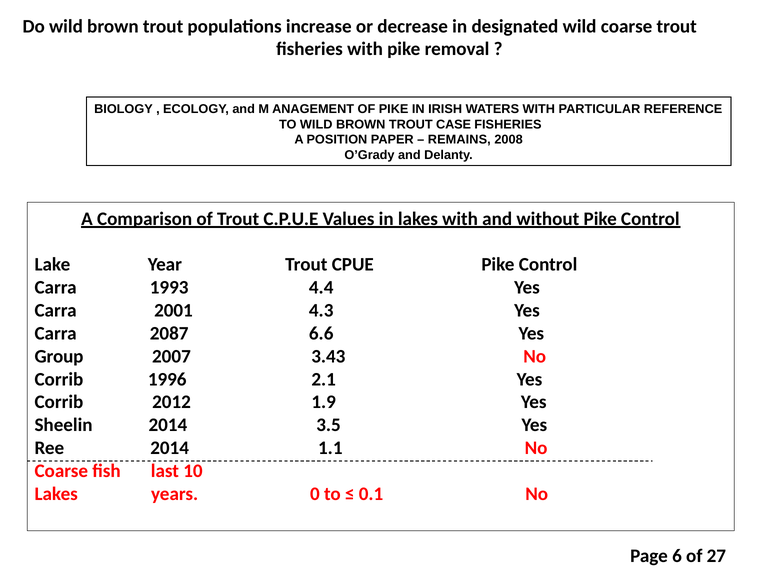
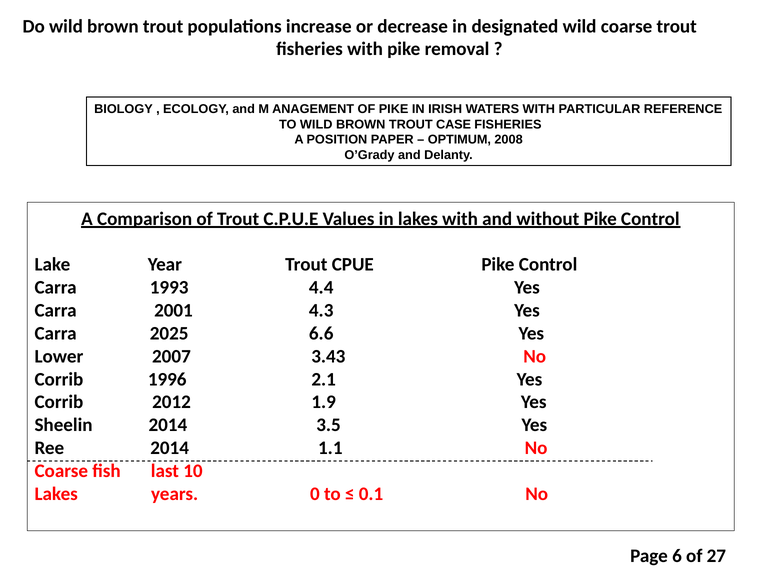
REMAINS: REMAINS -> OPTIMUM (459, 140)
2087: 2087 -> 2025 (169, 333)
Group: Group -> Lower (59, 356)
